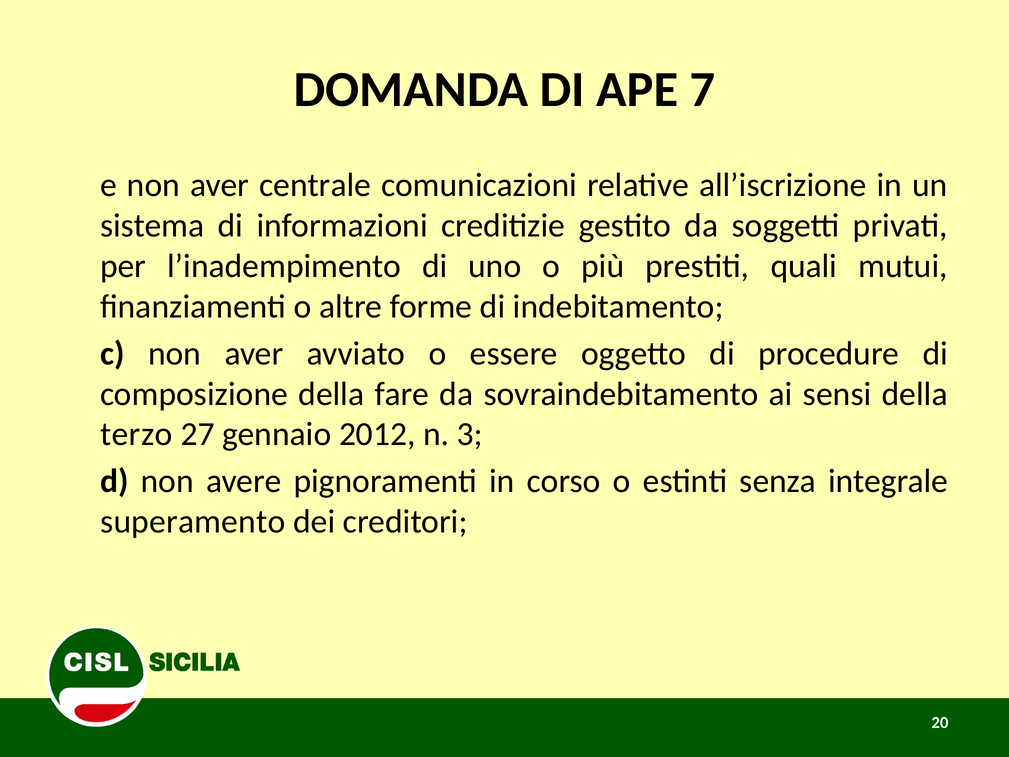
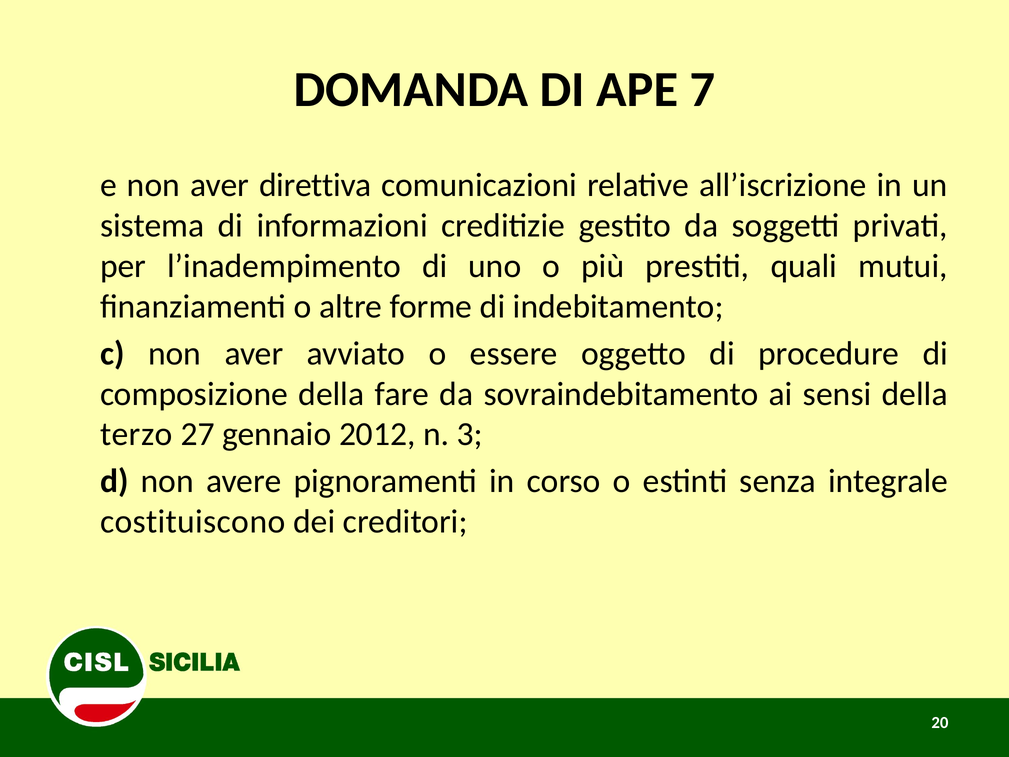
centrale: centrale -> direttiva (315, 185)
superamento: superamento -> costituiscono (193, 522)
